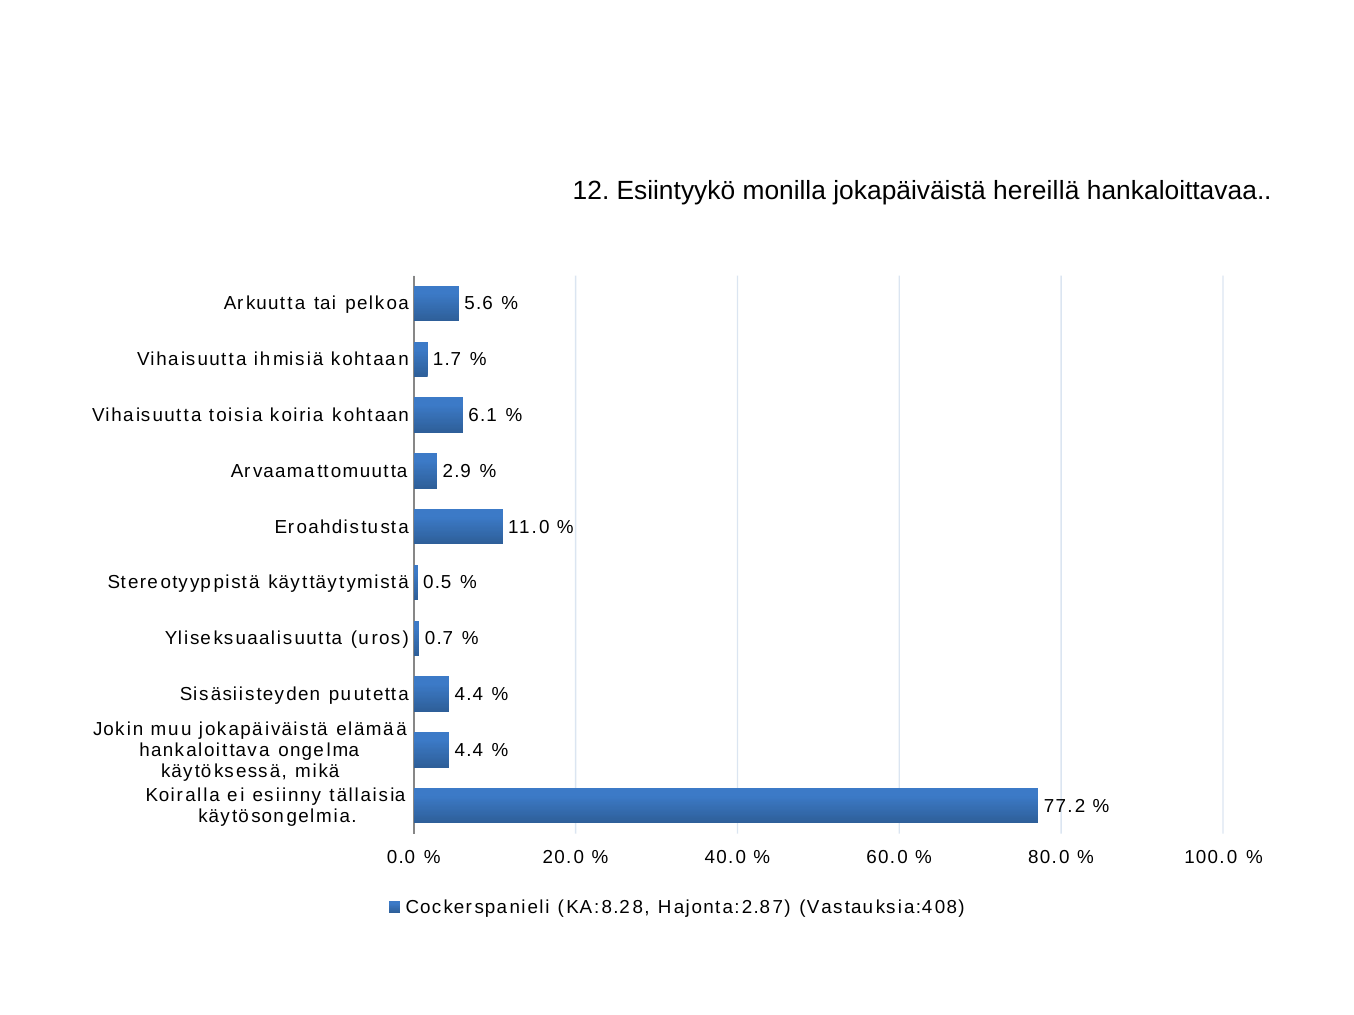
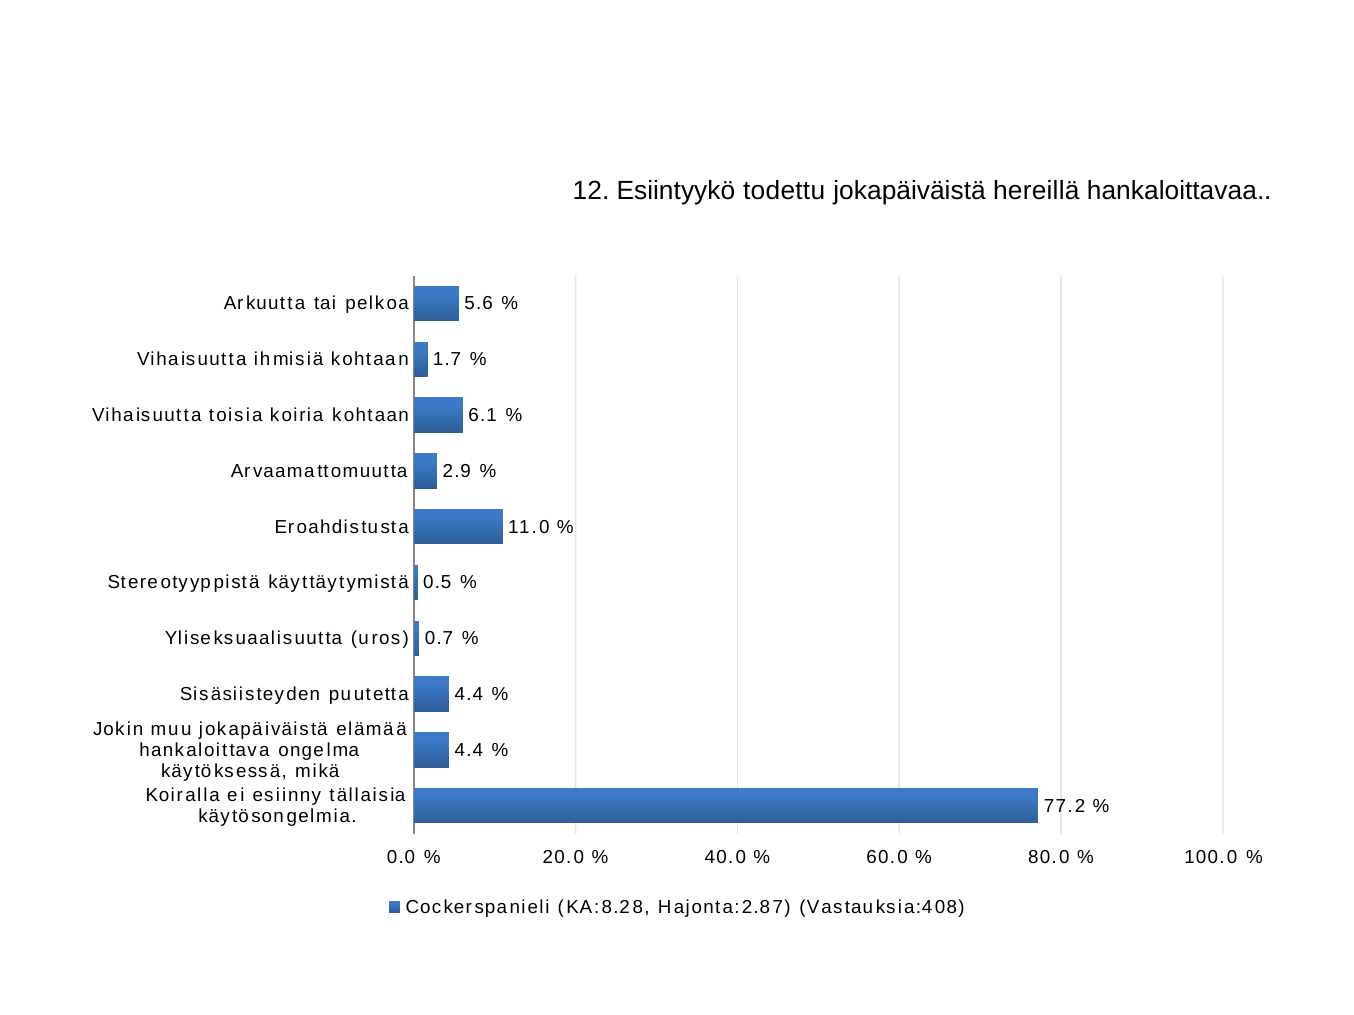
monilla: monilla -> todettu (784, 191)
